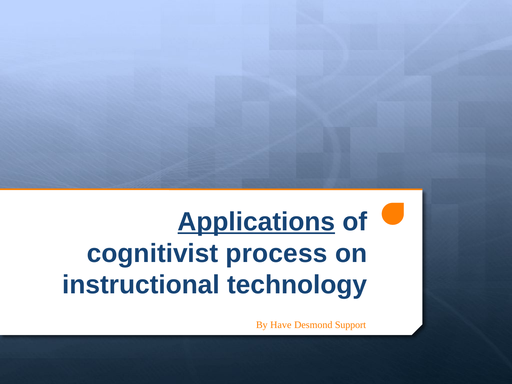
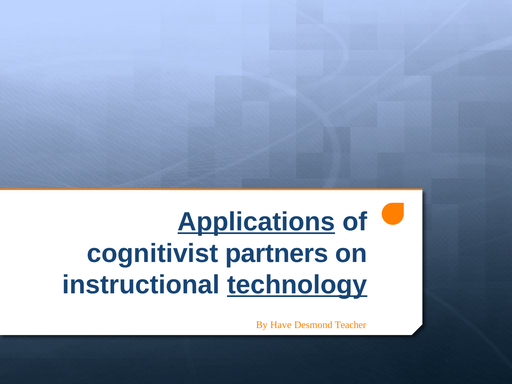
process: process -> partners (277, 253)
technology underline: none -> present (297, 285)
Support: Support -> Teacher (350, 325)
